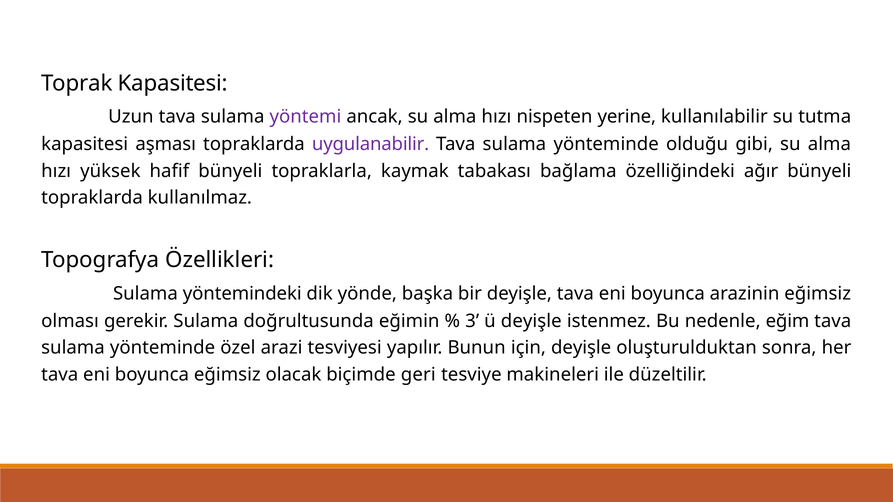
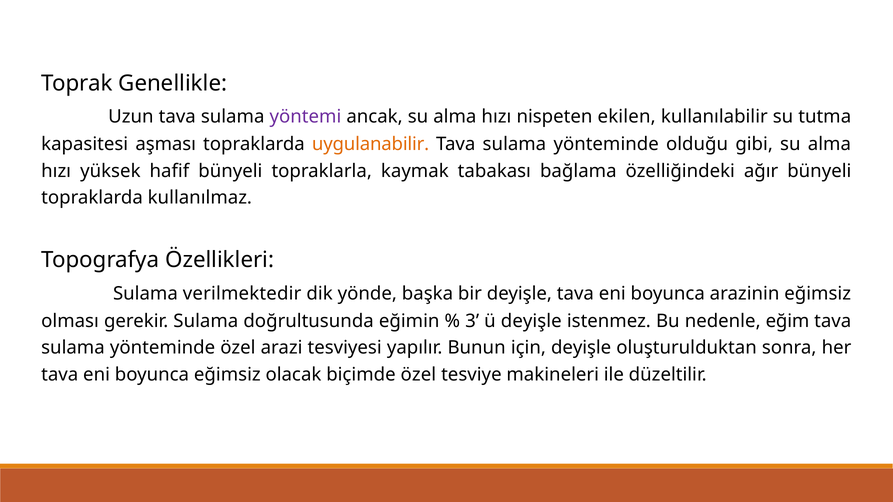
Toprak Kapasitesi: Kapasitesi -> Genellikle (173, 83)
yerine: yerine -> ekilen (627, 117)
uygulanabilir colour: purple -> orange (371, 144)
yöntemindeki: yöntemindeki -> verilmektedir (242, 294)
biçimde geri: geri -> özel (418, 375)
